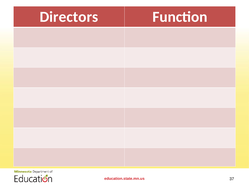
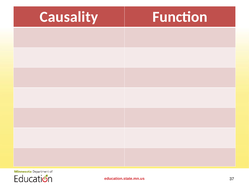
Directors: Directors -> Causality (69, 17)
